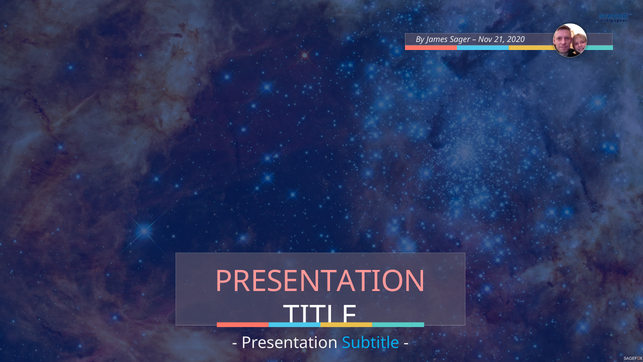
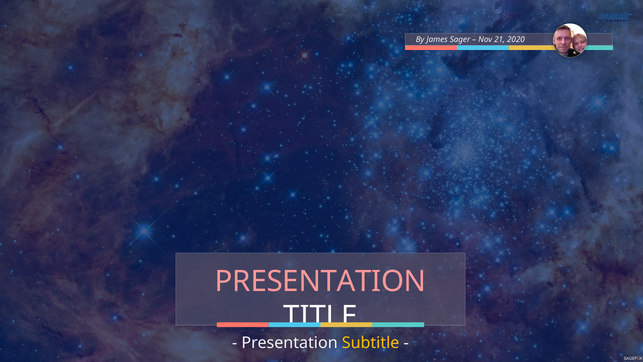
Subtitle colour: light blue -> yellow (371, 343)
